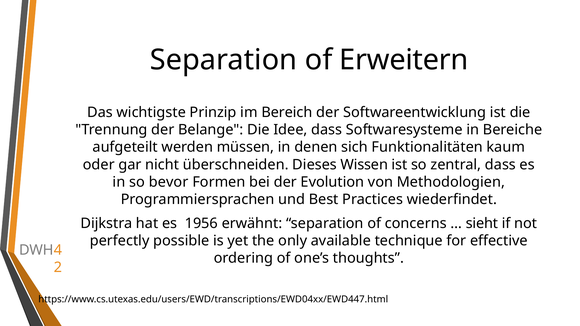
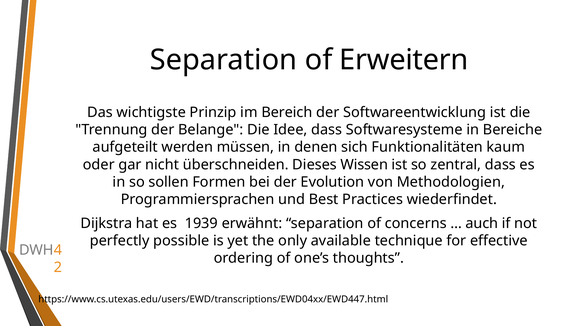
bevor: bevor -> sollen (169, 182)
1956: 1956 -> 1939 (201, 223)
sieht: sieht -> auch (482, 223)
